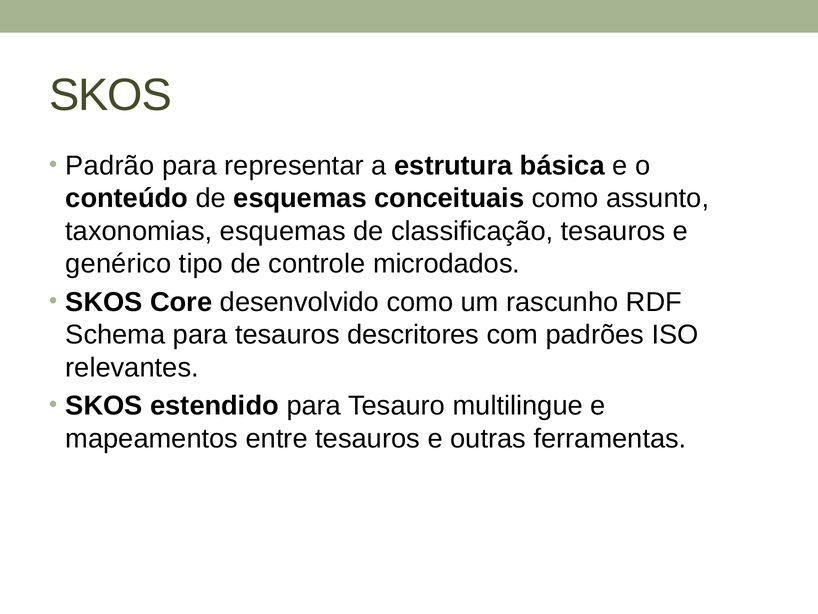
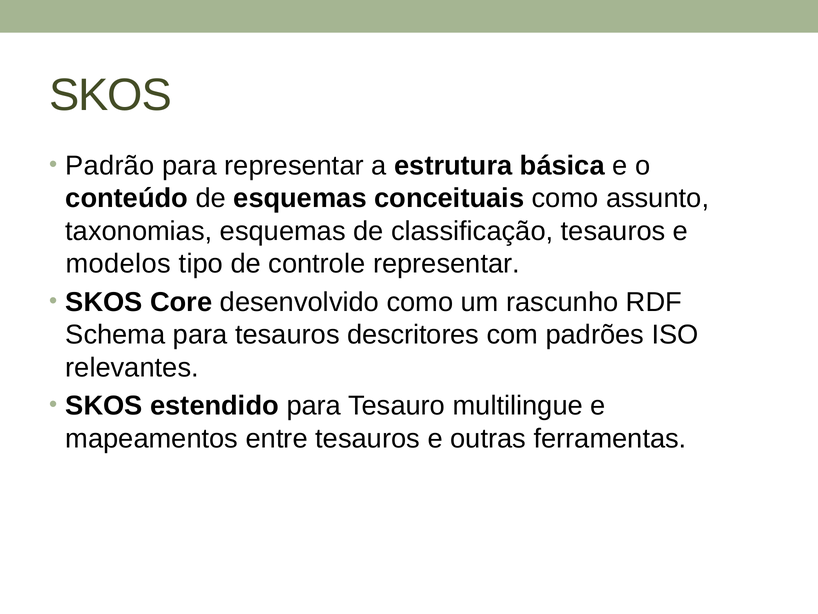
genérico: genérico -> modelos (118, 264)
controle microdados: microdados -> representar (446, 264)
